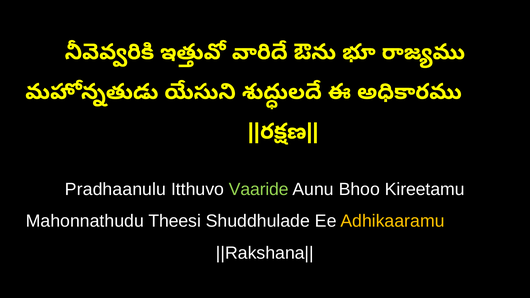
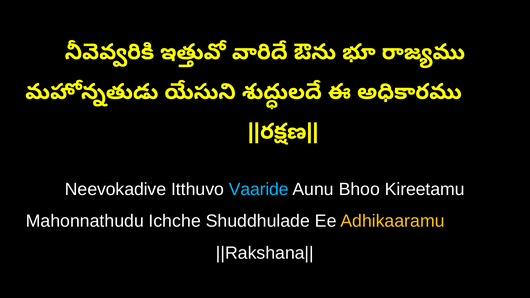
Pradhaanulu: Pradhaanulu -> Neevokadive (116, 189)
Vaaride colour: light green -> light blue (259, 189)
Theesi: Theesi -> Ichche (175, 221)
